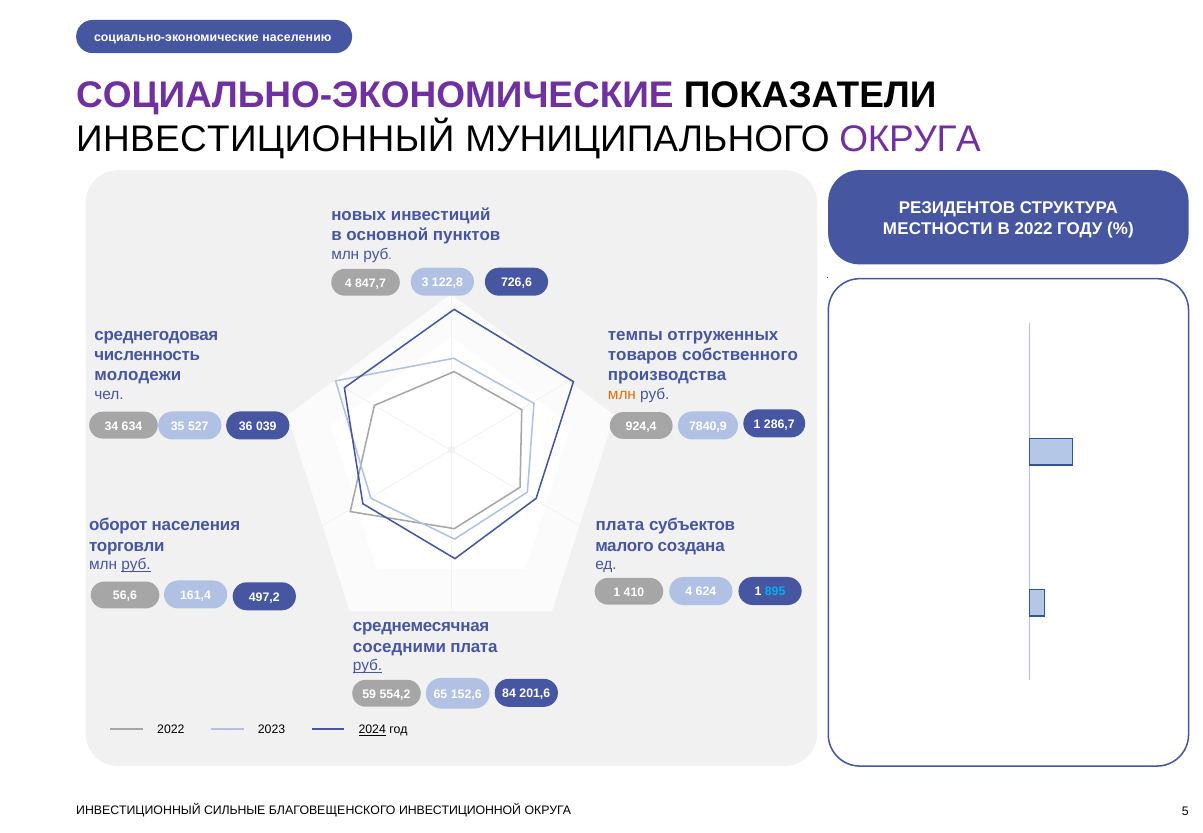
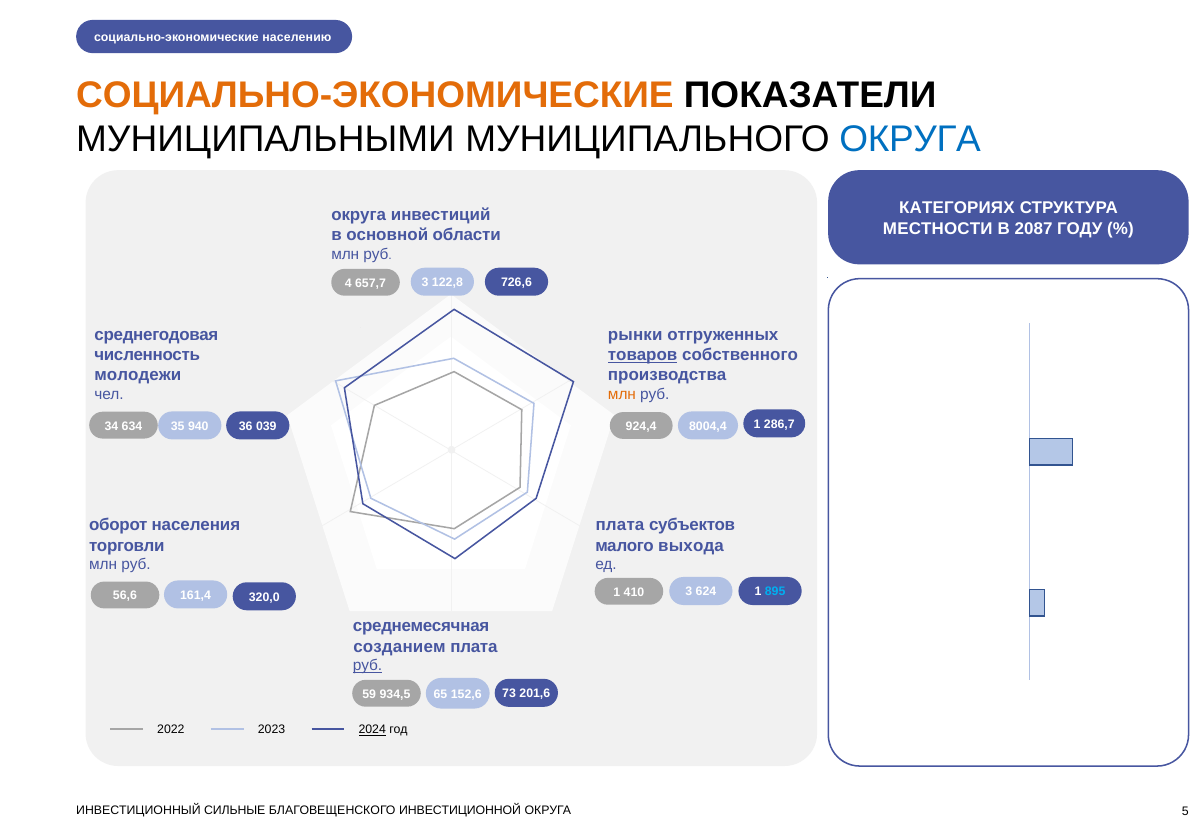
СОЦИАЛЬНО-ЭКОНОМИЧЕСКИЕ colour: purple -> orange (375, 95)
ИНВЕСТИЦИОННЫЙ: ИНВЕСТИЦИОННЫЙ -> МУНИЦИПАЛЬНЫМИ (265, 139)
ОКРУГА colour: purple -> blue (910, 139)
РЕЗИДЕНТОВ: РЕЗИДЕНТОВ -> КАТЕГОРИЯХ (957, 208)
новых: новых -> округа (359, 215)
В 2022: 2022 -> 2087 (1034, 229)
пунктов: пунктов -> области (467, 235)
847,7: 847,7 -> 657,7 (371, 283)
темпы: темпы -> рынки (635, 334)
товаров underline: none -> present (643, 355)
527: 527 -> 940 (198, 426)
7840,9: 7840,9 -> 8004,4 (708, 426)
создана: создана -> выхода (691, 545)
руб underline: present -> none (136, 565)
410 4: 4 -> 3 (689, 592)
497,2: 497,2 -> 320,0 (264, 597)
соседними: соседними -> созданием (399, 646)
554,2: 554,2 -> 934,5 (395, 694)
84: 84 -> 73 (509, 694)
